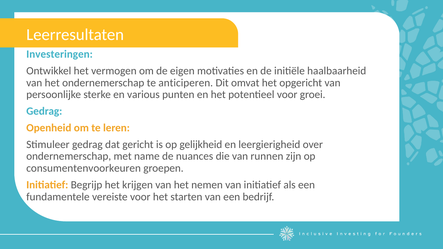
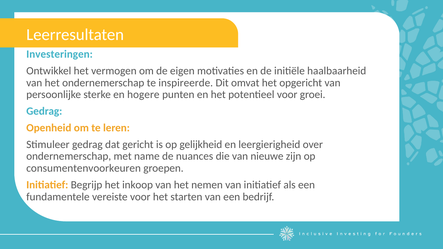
anticiperen: anticiperen -> inspireerde (186, 83)
various: various -> hogere (143, 95)
runnen: runnen -> nieuwe (267, 156)
krijgen: krijgen -> inkoop (138, 185)
